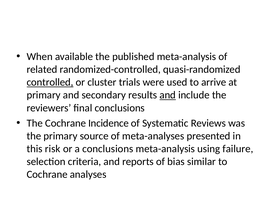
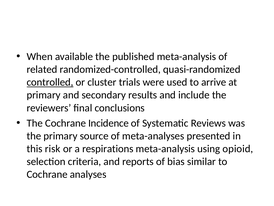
and underline: present -> none (168, 95)
a conclusions: conclusions -> respirations (108, 148)
failure: failure -> opioid (238, 148)
